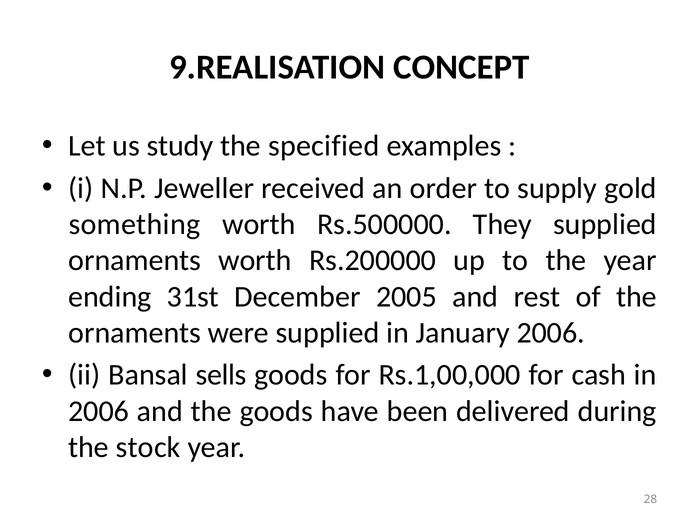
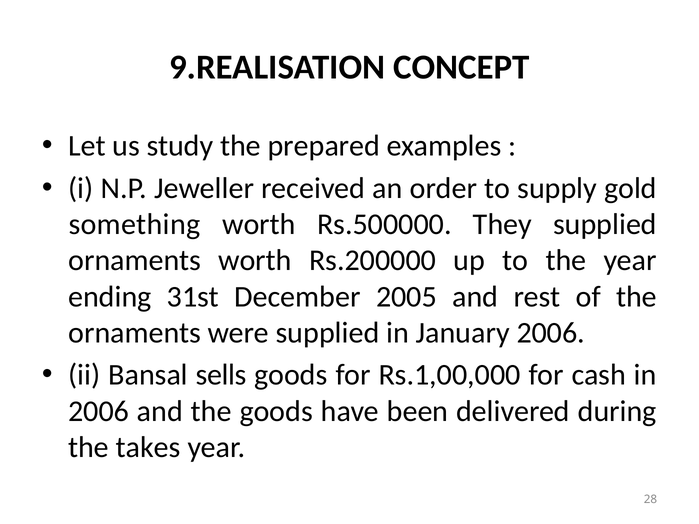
specified: specified -> prepared (324, 146)
stock: stock -> takes (148, 447)
